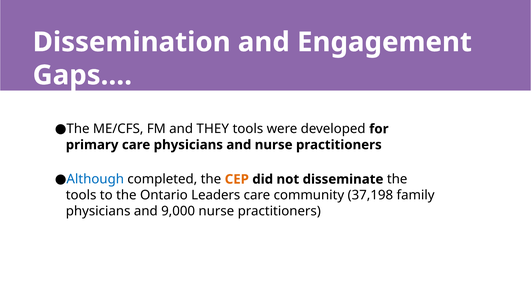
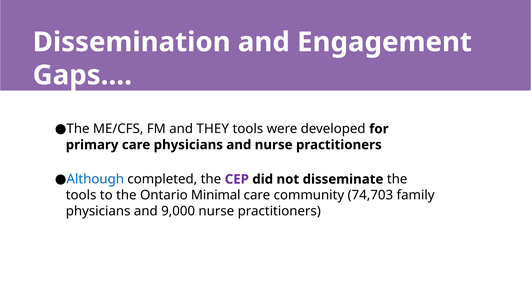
CEP colour: orange -> purple (237, 180)
Leaders: Leaders -> Minimal (216, 196)
37,198: 37,198 -> 74,703 (370, 196)
